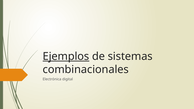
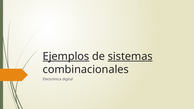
sistemas underline: none -> present (130, 56)
